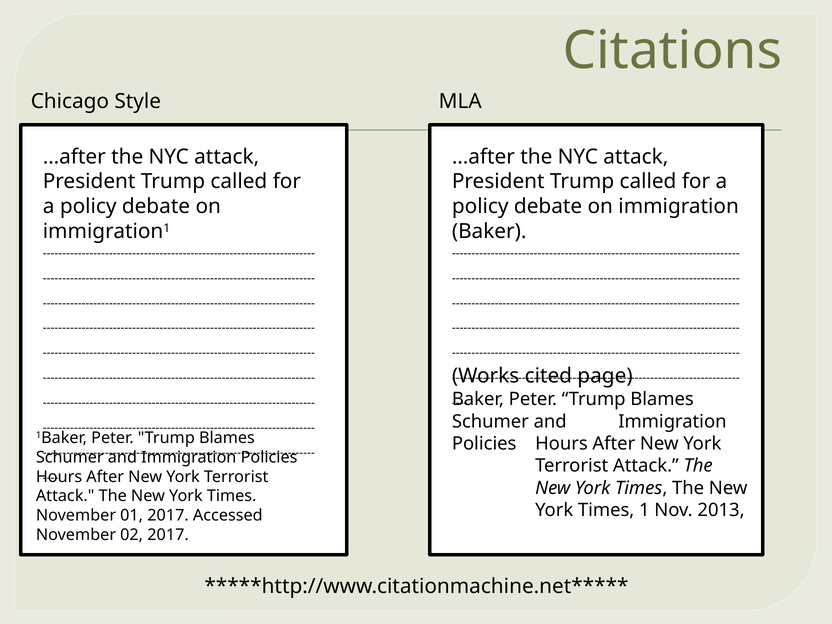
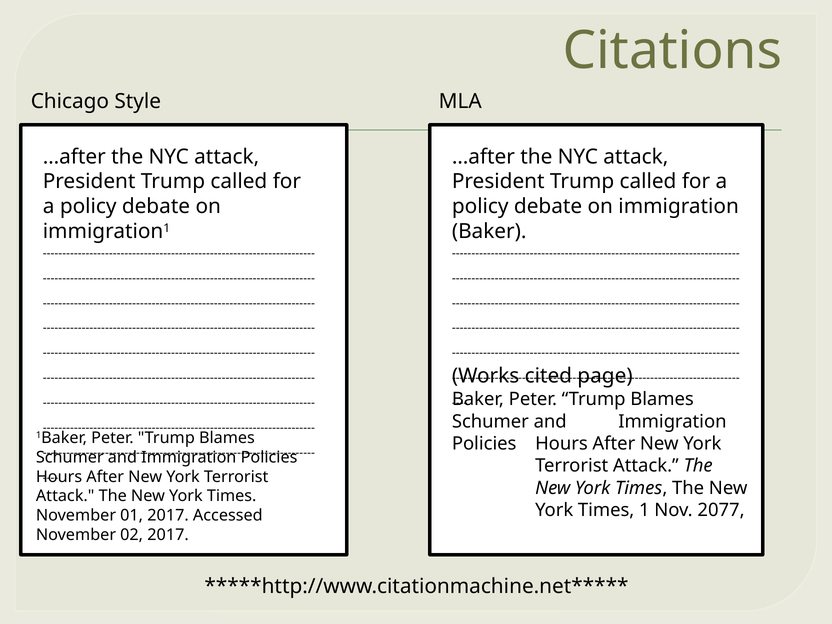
2013: 2013 -> 2077 (721, 510)
